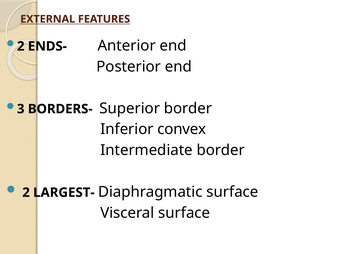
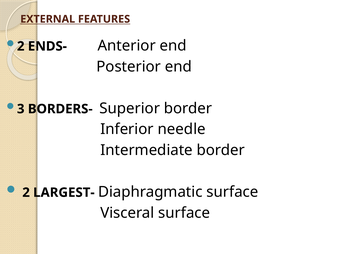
convex: convex -> needle (182, 129)
